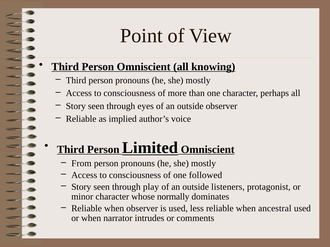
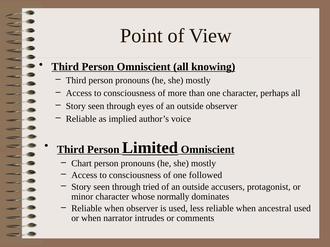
From: From -> Chart (81, 164)
play: play -> tried (151, 187)
listeners: listeners -> accusers (228, 187)
